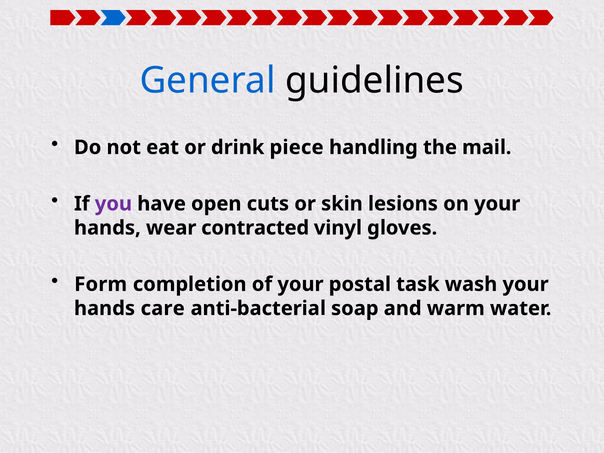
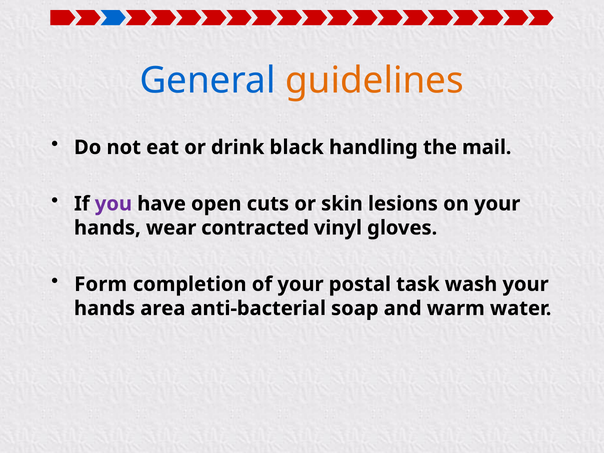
guidelines colour: black -> orange (375, 81)
piece: piece -> black (297, 147)
care: care -> area (163, 308)
